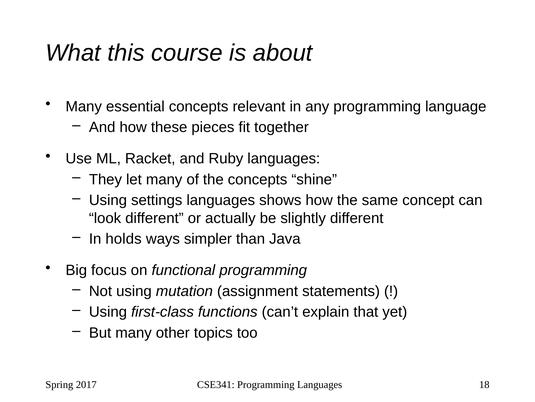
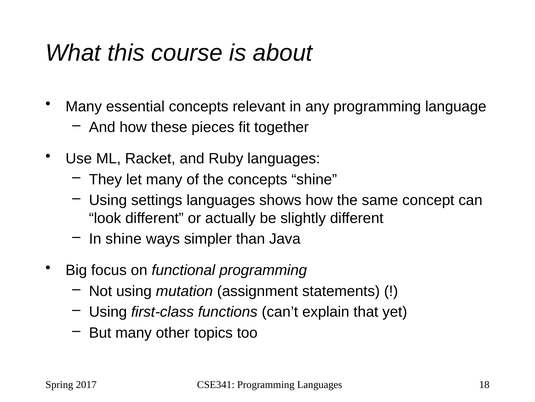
In holds: holds -> shine (124, 239)
